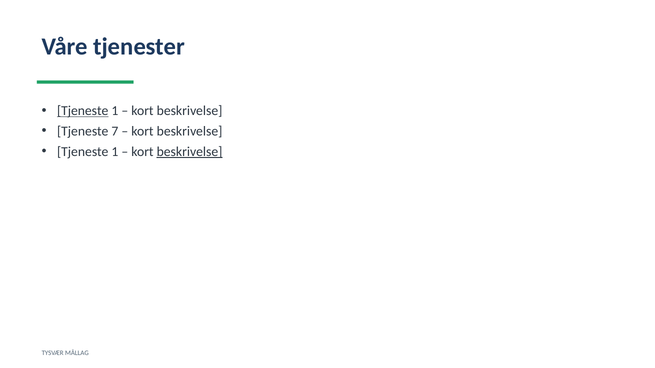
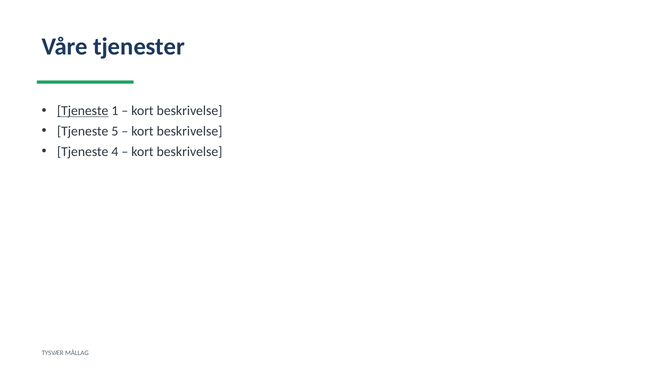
7: 7 -> 5 (115, 131)
1: 1 -> 4 (115, 152)
beskrivelse underline: present -> none (190, 152)
